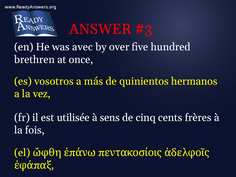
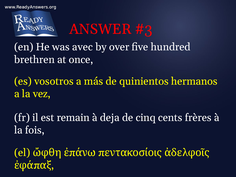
utilisée: utilisée -> remain (73, 118)
sens: sens -> deja (110, 118)
